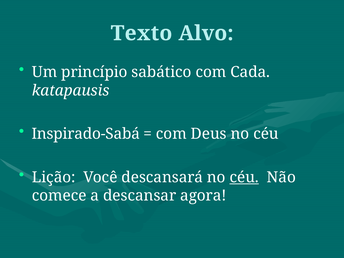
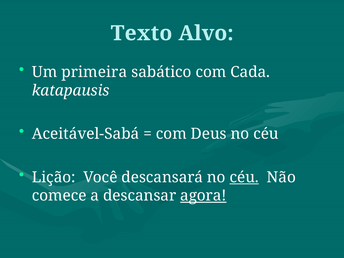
princípio: princípio -> primeira (94, 72)
Inspirado-Sabá: Inspirado-Sabá -> Aceitável-Sabá (86, 134)
agora underline: none -> present (203, 196)
